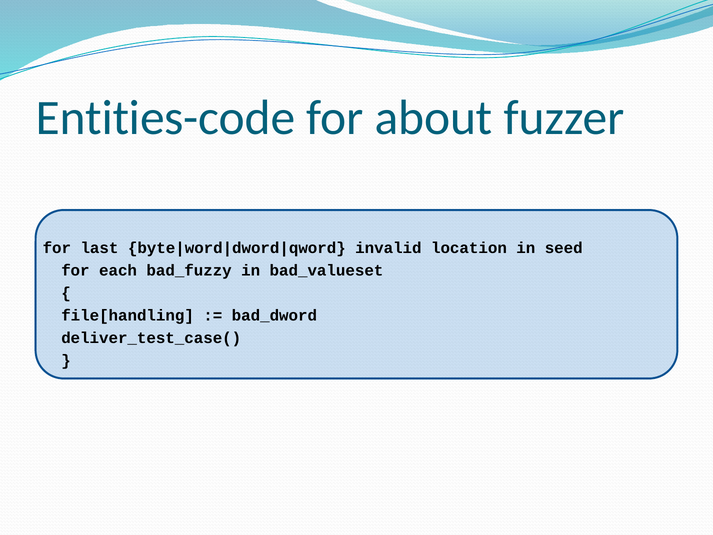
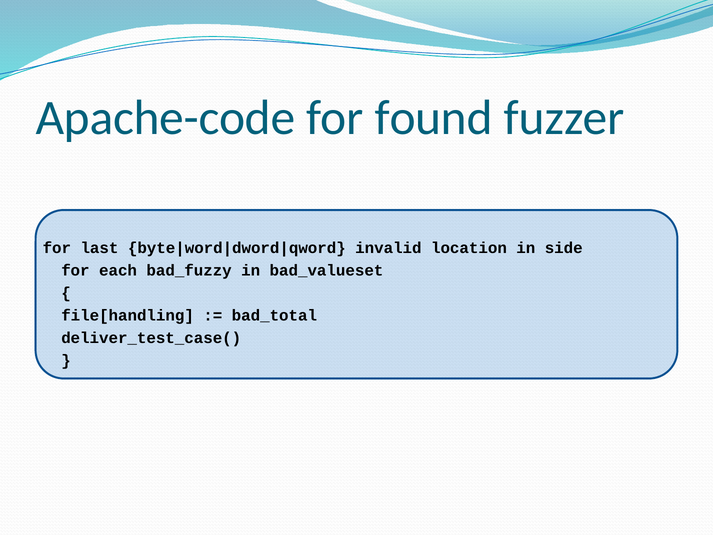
Entities-code: Entities-code -> Apache-code (165, 118)
about: about -> found (434, 118)
seed: seed -> side (564, 248)
bad_dword: bad_dword -> bad_total (274, 315)
